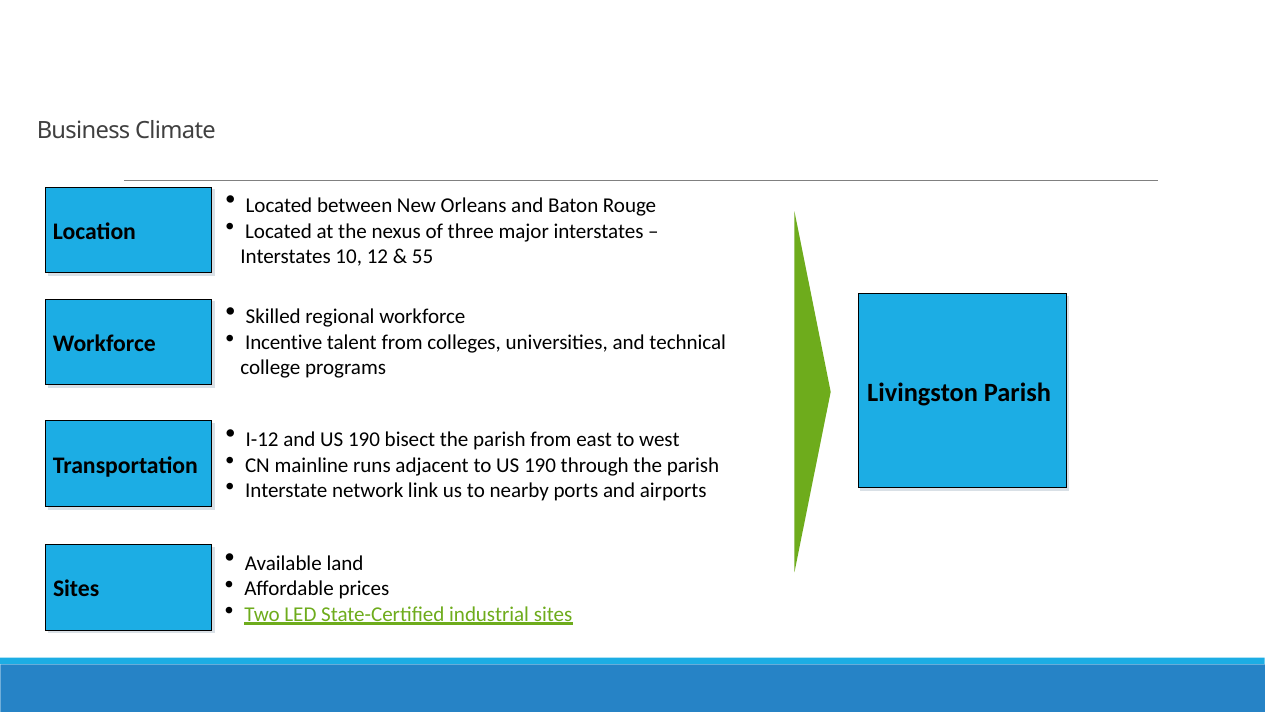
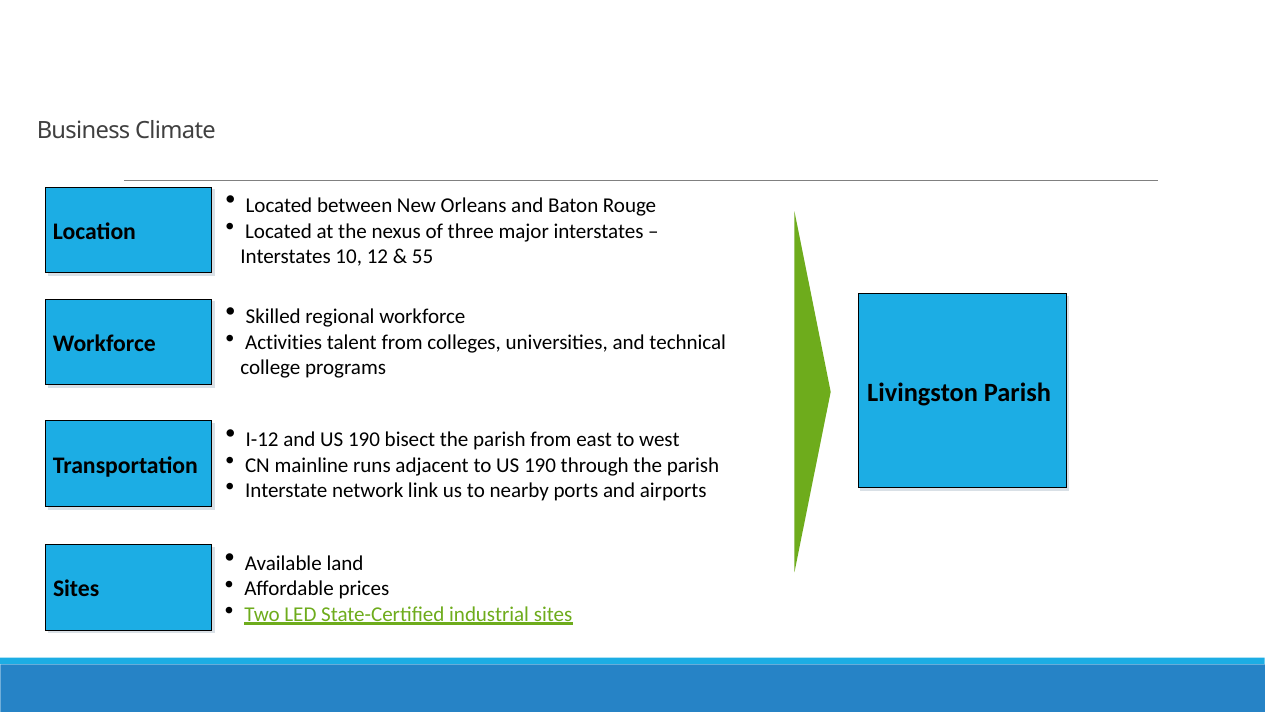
Incentive: Incentive -> Activities (284, 342)
